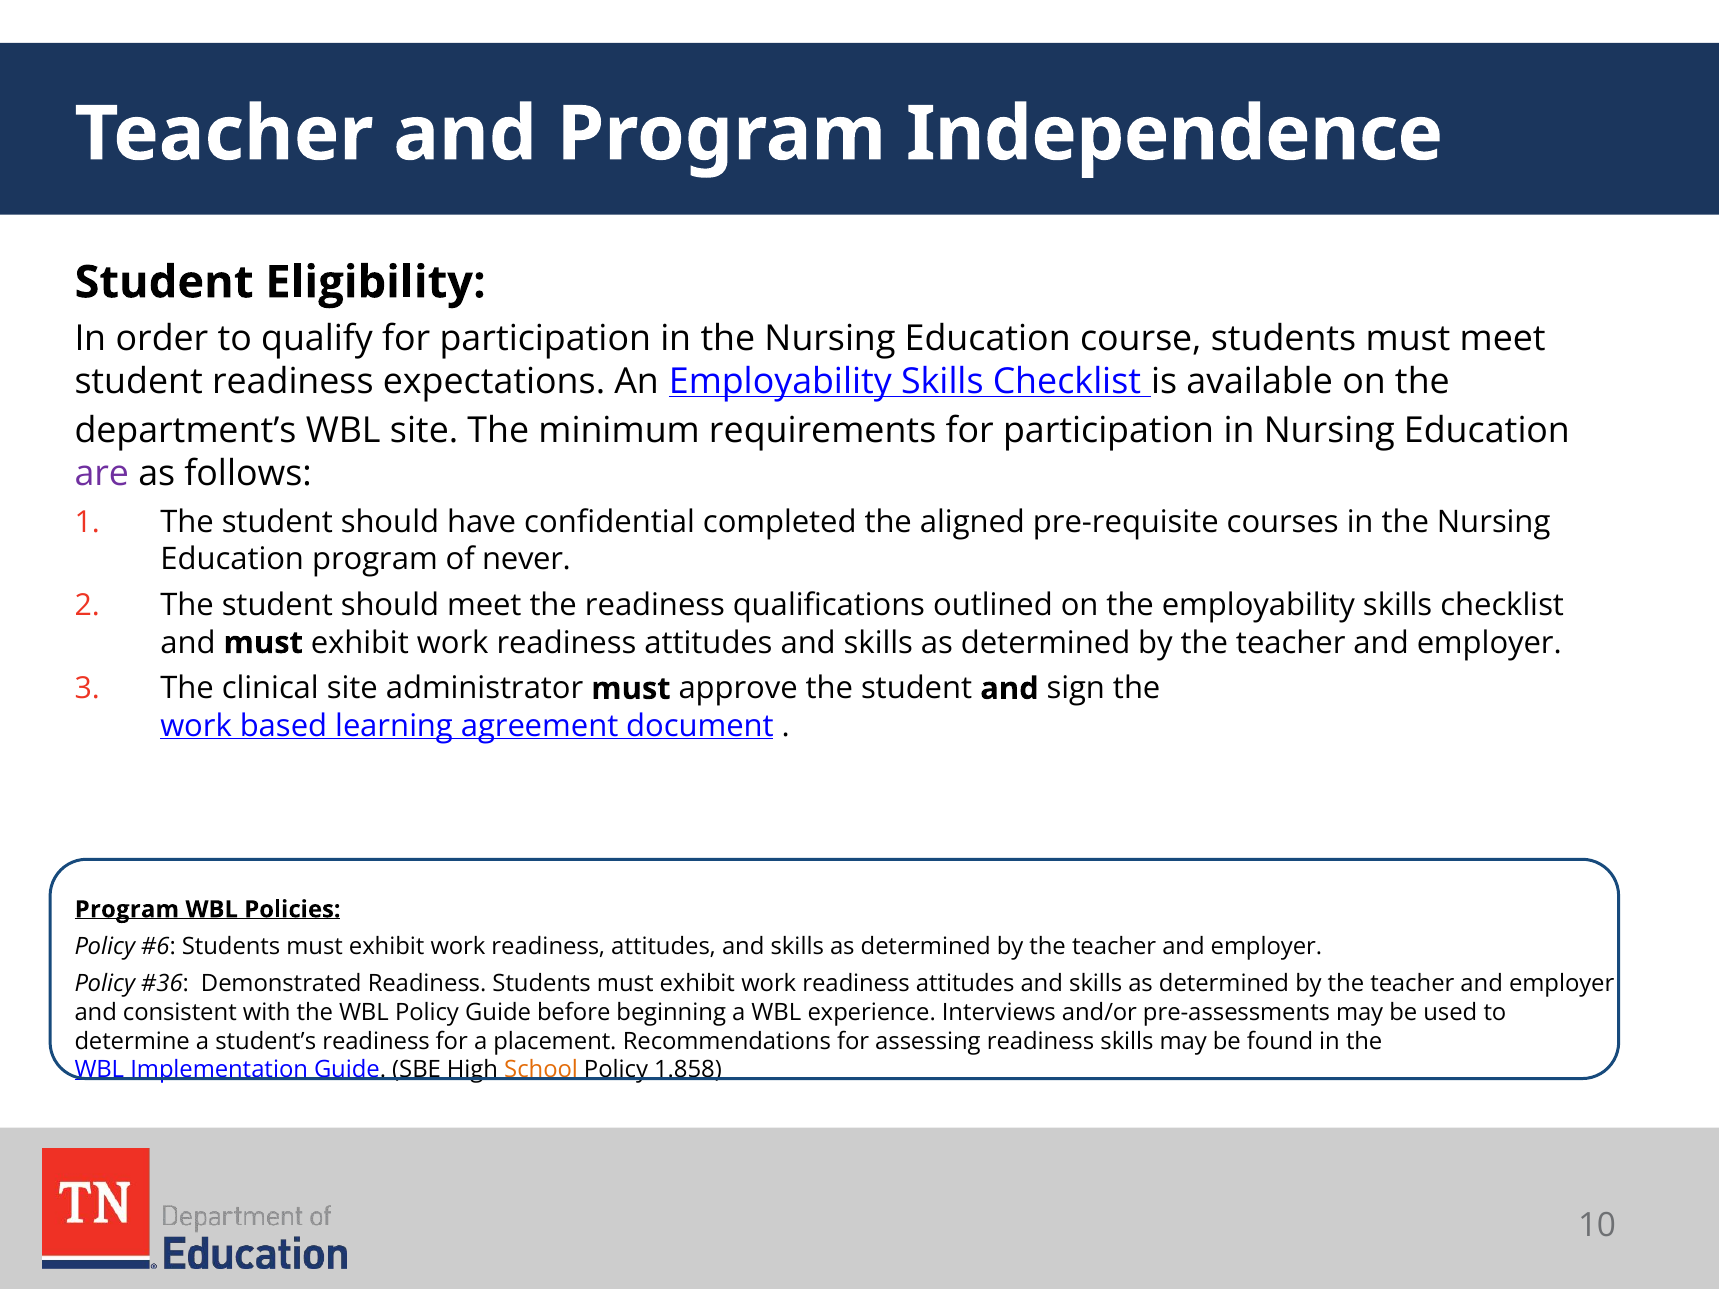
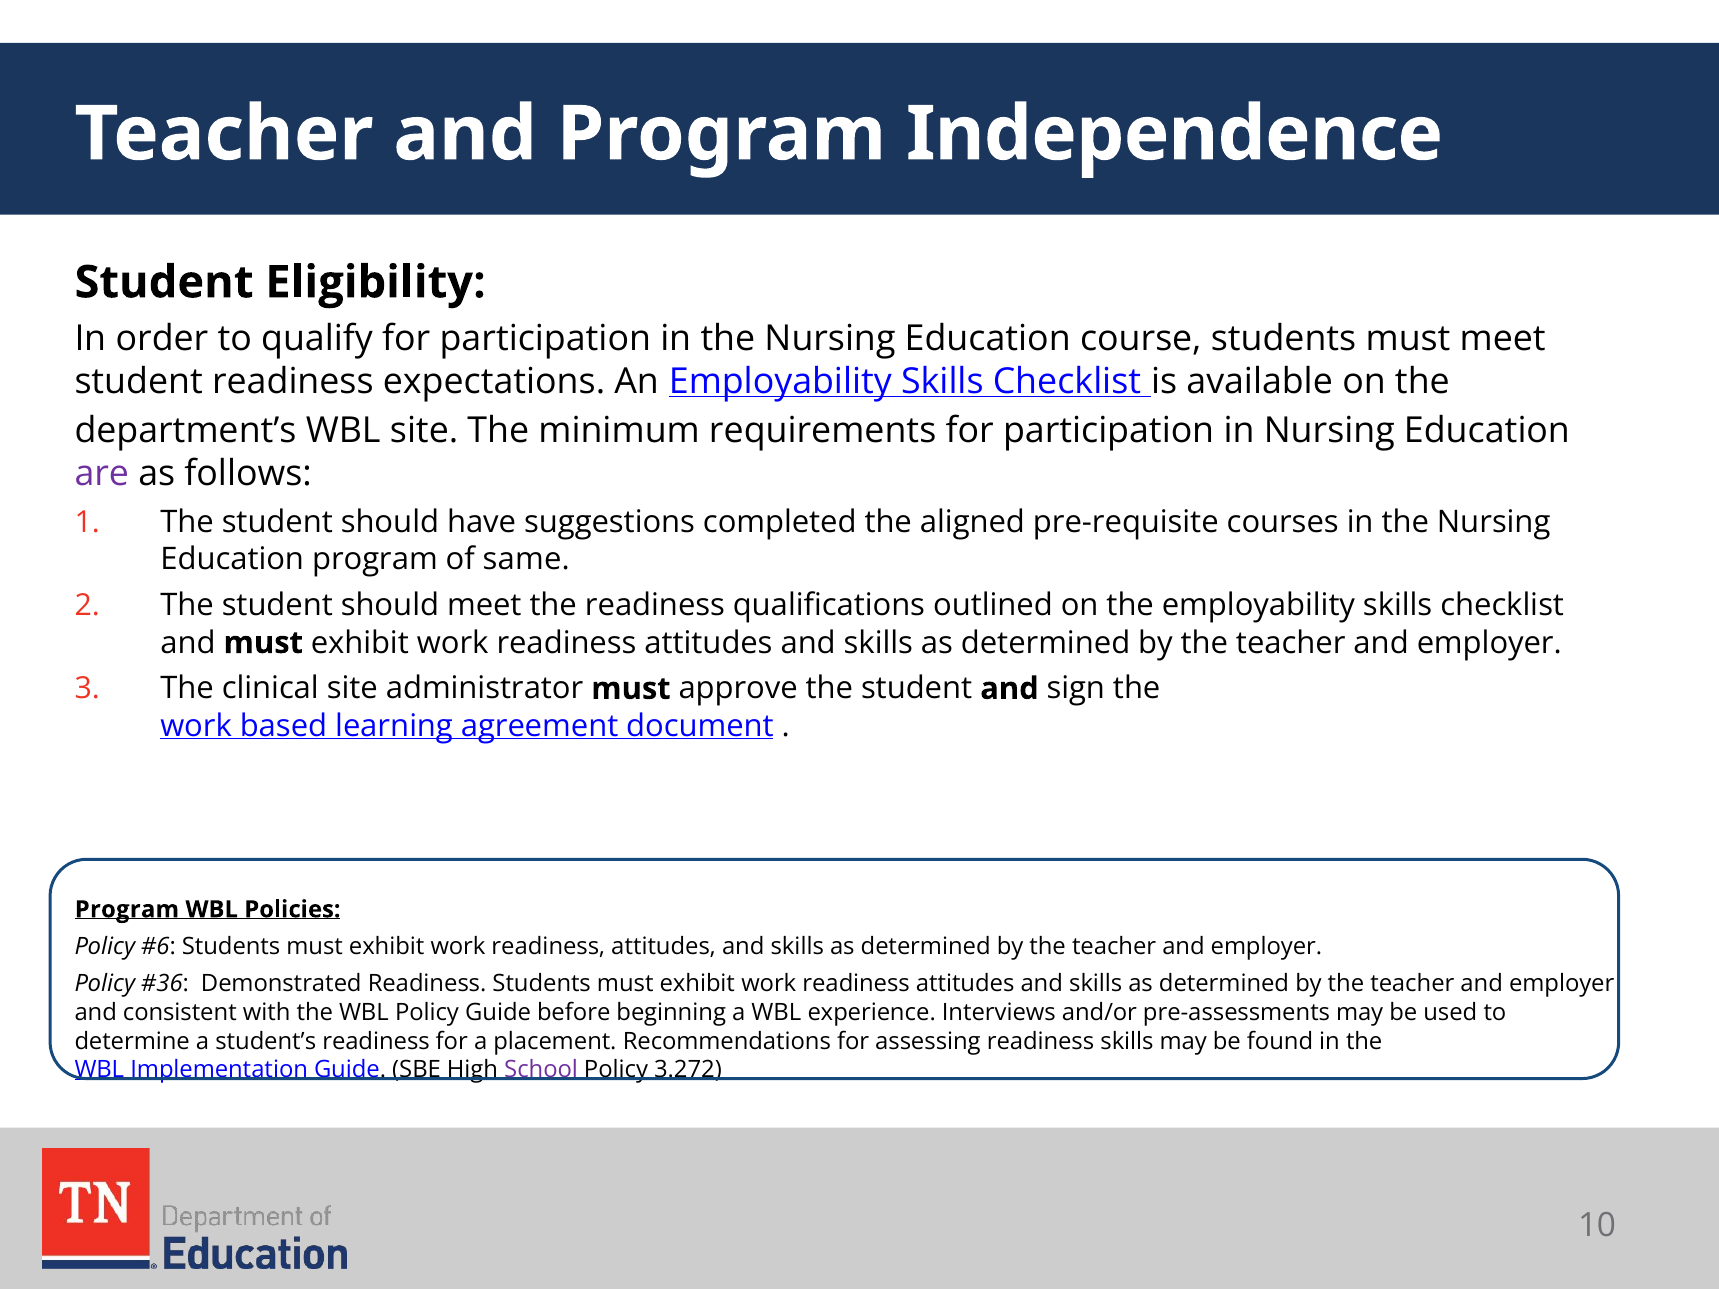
confidential: confidential -> suggestions (610, 522)
never: never -> same (526, 560)
School colour: orange -> purple (541, 1070)
1.858: 1.858 -> 3.272 (688, 1070)
